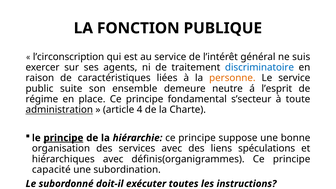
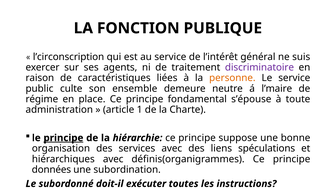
discriminatoire colour: blue -> purple (259, 67)
suite: suite -> culte (71, 89)
l’esprit: l’esprit -> l’maire (277, 89)
s’secteur: s’secteur -> s’épouse (251, 99)
administration underline: present -> none (59, 110)
4: 4 -> 1 (140, 110)
capacité: capacité -> données (51, 170)
